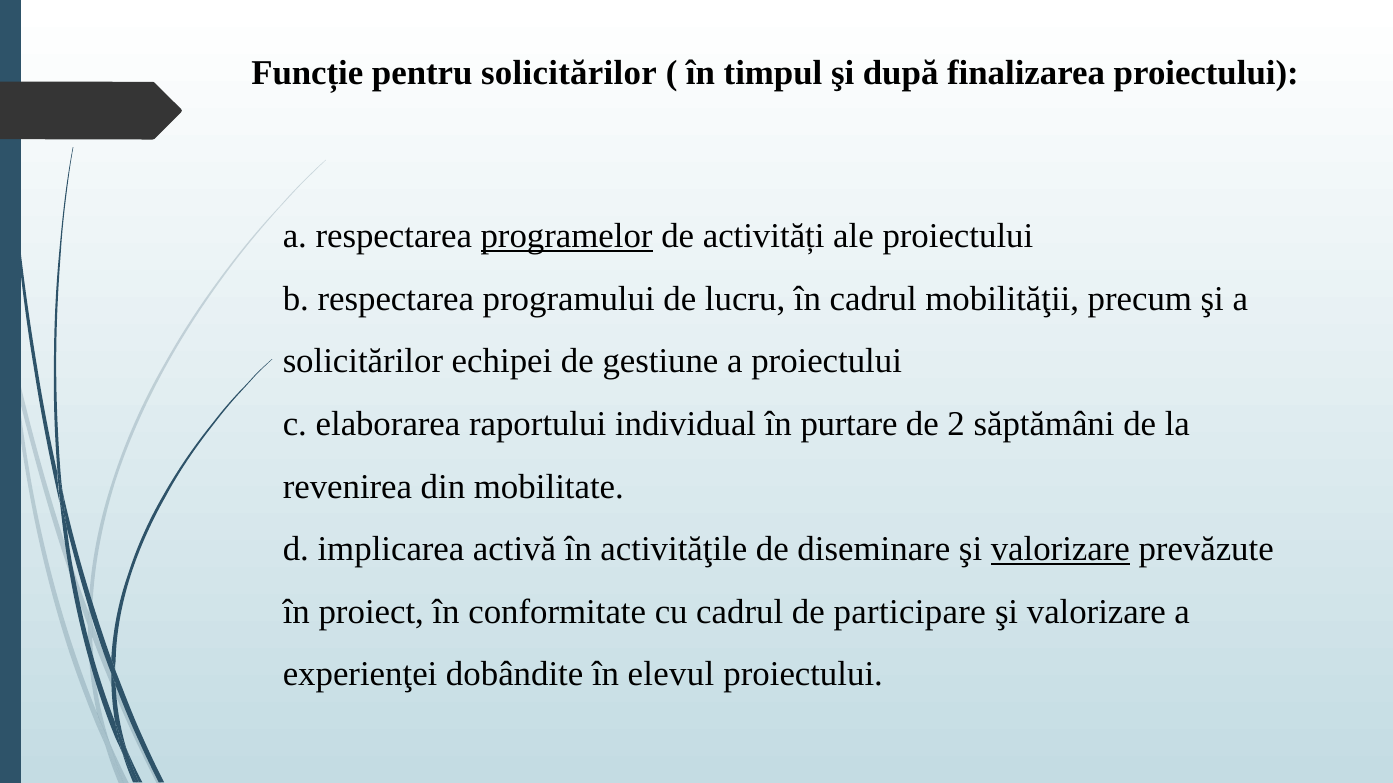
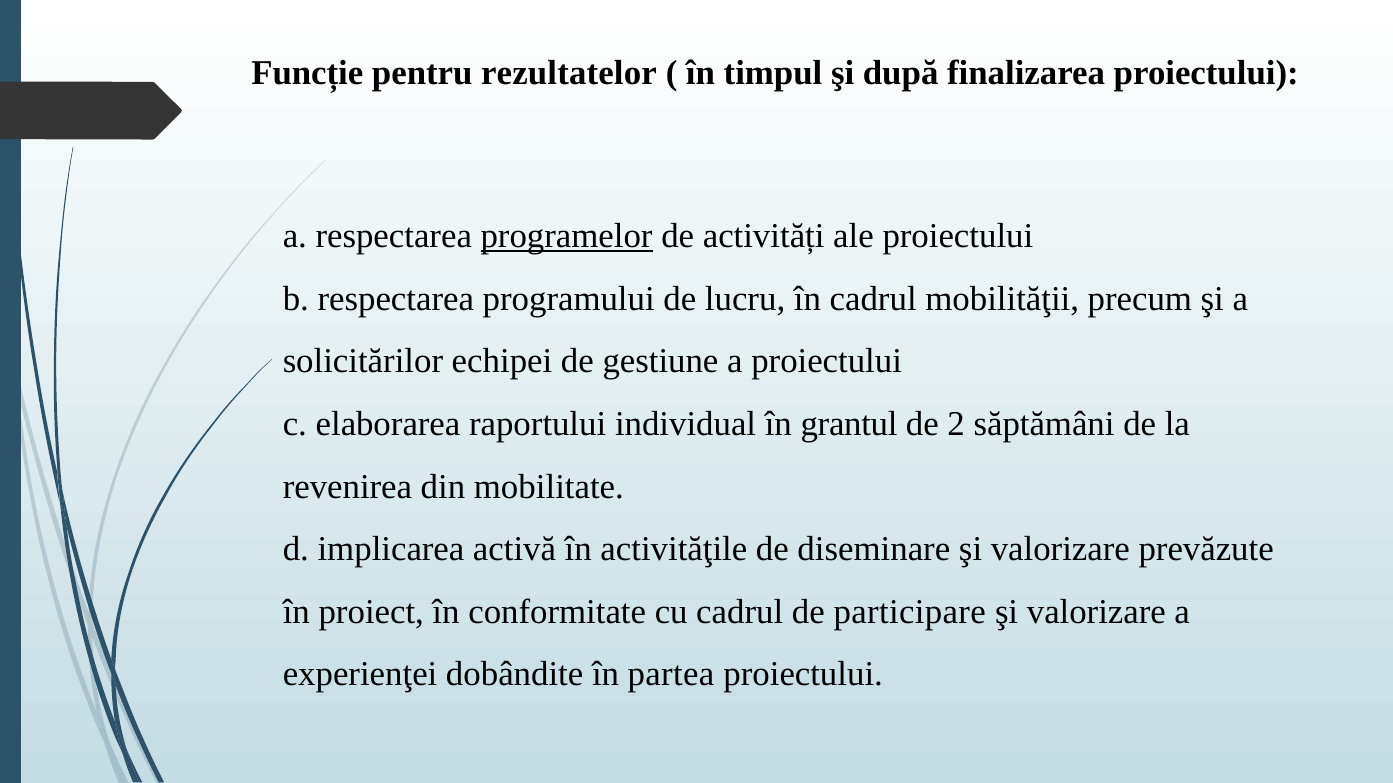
pentru solicitărilor: solicitărilor -> rezultatelor (569, 73)
purtare: purtare -> grantul (849, 424)
valorizare underline: present -> none (1060, 550)
elevul: elevul -> partea (671, 675)
